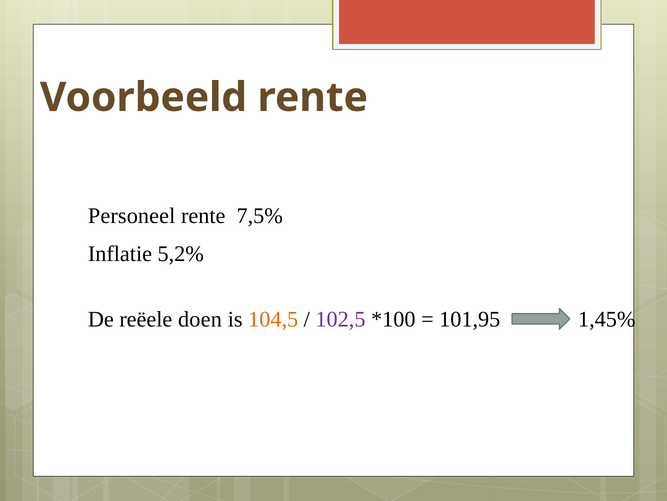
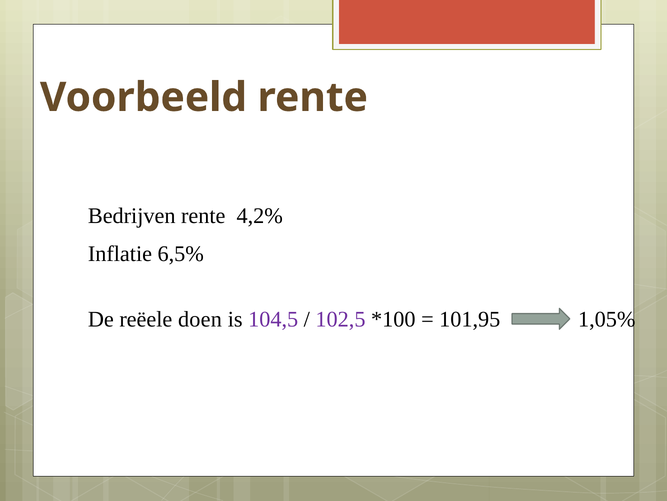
Personeel: Personeel -> Bedrijven (132, 216)
7,5%: 7,5% -> 4,2% (260, 216)
5,2%: 5,2% -> 6,5% (181, 254)
104,5 colour: orange -> purple (273, 319)
1,45%: 1,45% -> 1,05% (607, 319)
